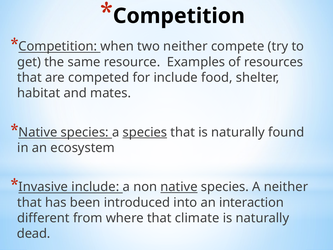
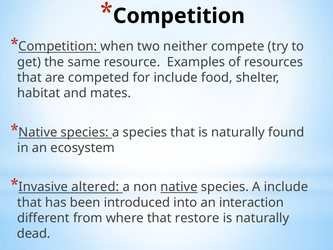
species underline: present -> none (145, 132)
Invasive include: include -> altered (95, 187)
A neither: neither -> include (286, 187)
climate: climate -> restore (197, 218)
